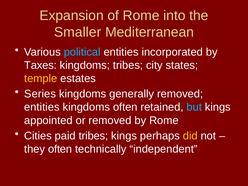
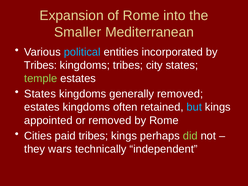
Taxes: Taxes -> Tribes (40, 65)
temple colour: yellow -> light green (41, 78)
Series: Series -> States (40, 94)
entities: entities -> estates (42, 107)
did colour: yellow -> light green (190, 136)
they often: often -> wars (60, 149)
